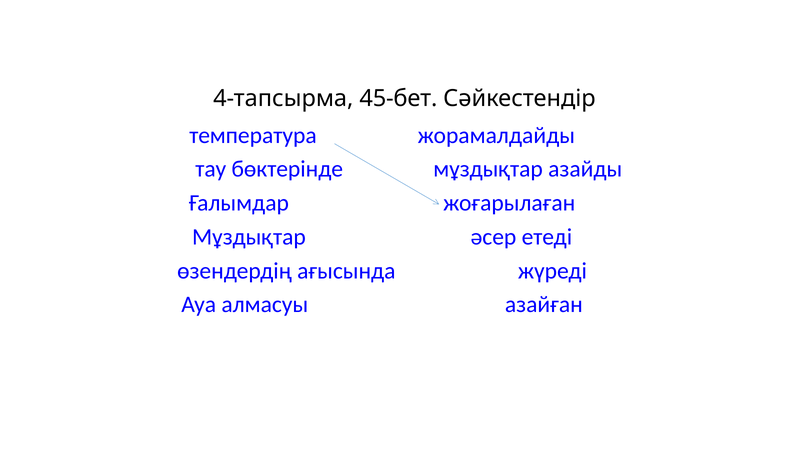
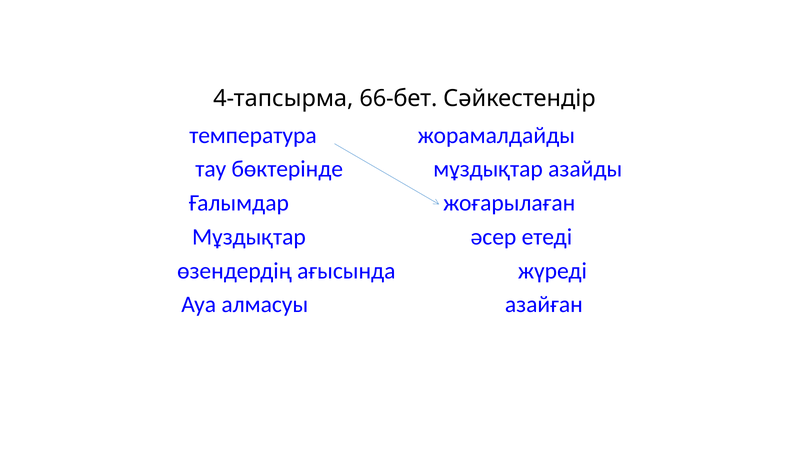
45-бет: 45-бет -> 66-бет (398, 98)
